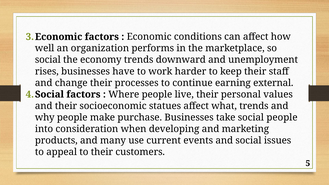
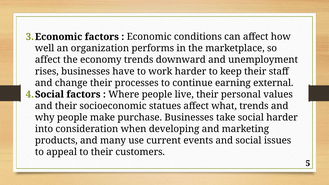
social: social -> affect (48, 60)
social people: people -> harder (282, 117)
